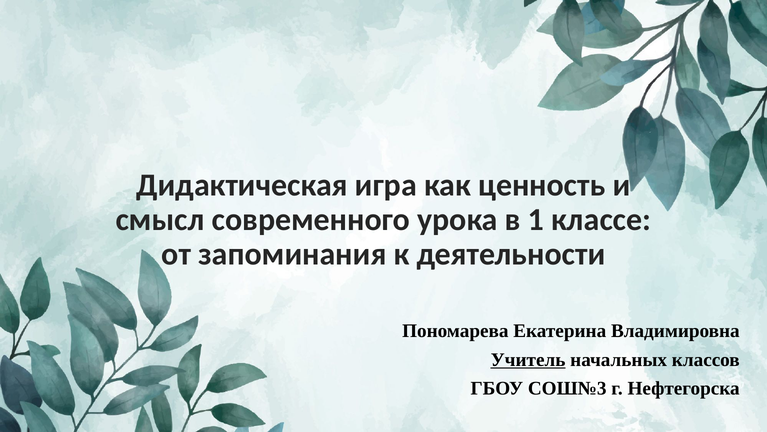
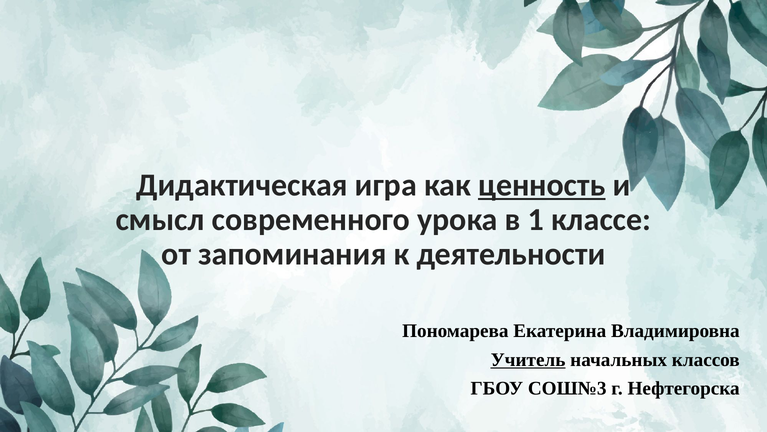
ценность underline: none -> present (542, 185)
